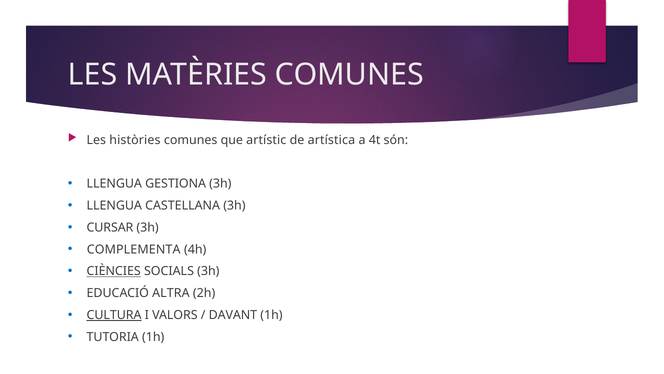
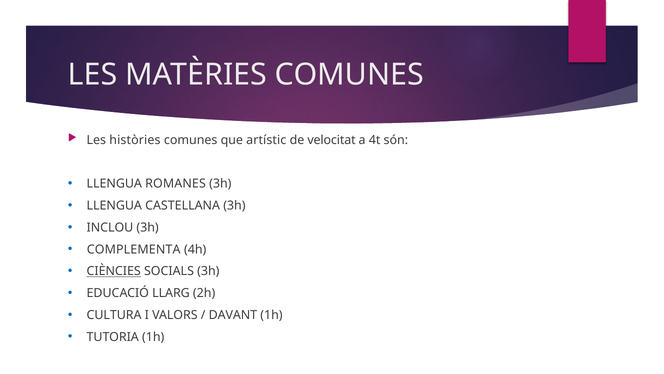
artística: artística -> velocitat (332, 140)
GESTIONA: GESTIONA -> ROMANES (176, 183)
CURSAR: CURSAR -> INCLOU (110, 227)
ALTRA: ALTRA -> LLARG (171, 293)
CULTURA underline: present -> none (114, 315)
